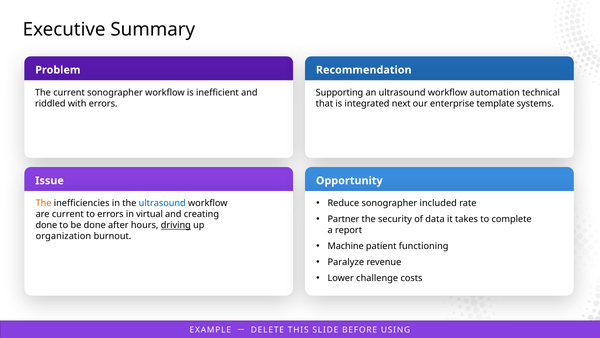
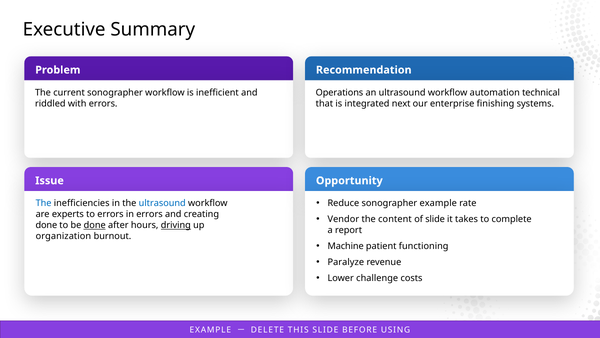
Supporting: Supporting -> Operations (339, 92)
template: template -> finishing (496, 103)
sonographer included: included -> example (438, 203)
The colour: orange -> blue (44, 203)
are current: current -> experts (68, 214)
in virtual: virtual -> errors (149, 214)
Partner: Partner -> Vendor (343, 219)
security: security -> content (395, 219)
of data: data -> slide (435, 219)
done underline: none -> present (95, 225)
